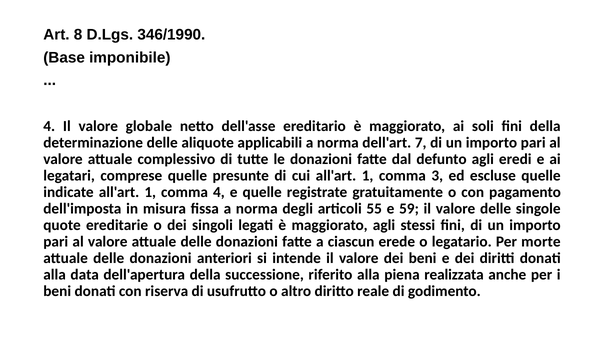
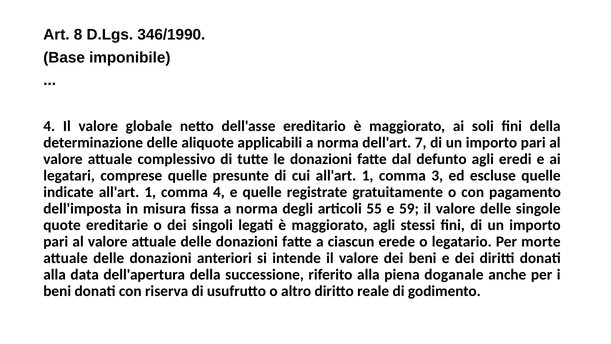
realizzata: realizzata -> doganale (454, 274)
